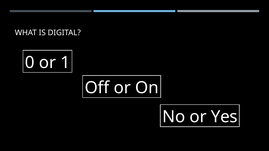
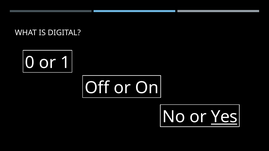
Yes underline: none -> present (224, 117)
